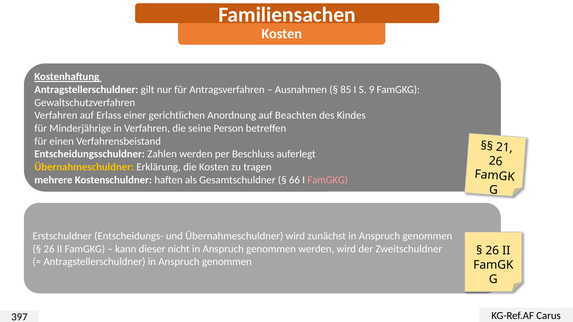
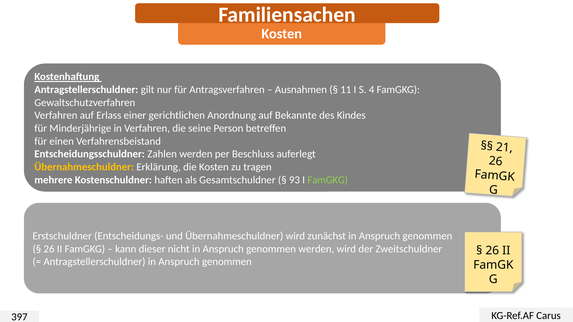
85: 85 -> 11 (346, 90)
9: 9 -> 4 (372, 90)
Beachten: Beachten -> Bekannte (296, 116)
66: 66 -> 93 (294, 180)
FamGKG colour: pink -> light green (328, 180)
